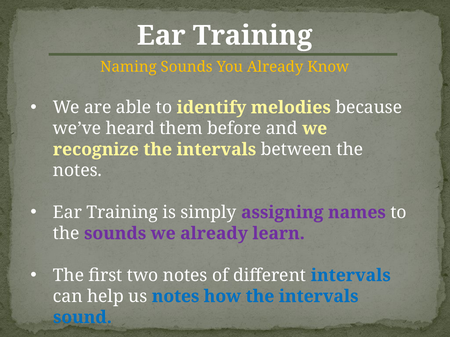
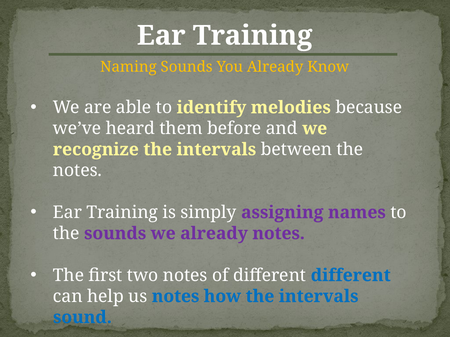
already learn: learn -> notes (279, 234)
different intervals: intervals -> different (351, 276)
